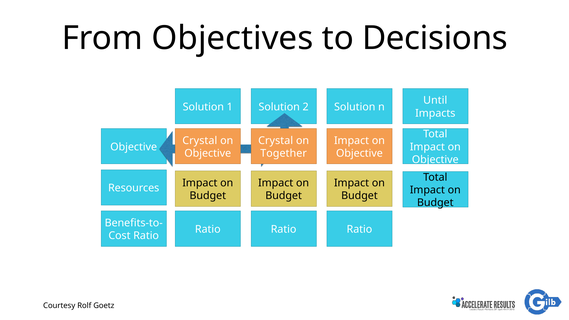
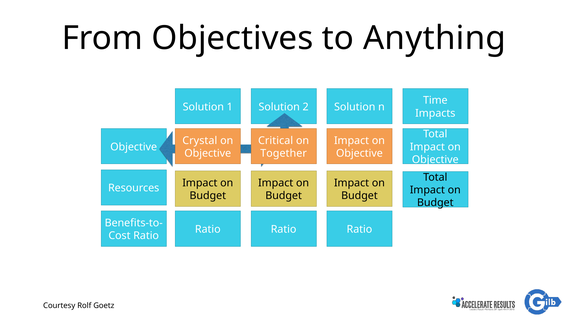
Decisions: Decisions -> Anything (435, 38)
Until: Until -> Time (435, 100)
Crystal: Crystal -> Critical (276, 141)
